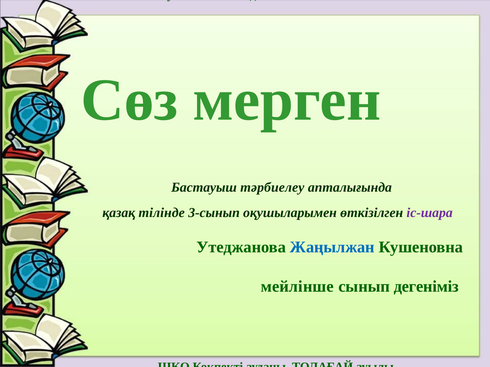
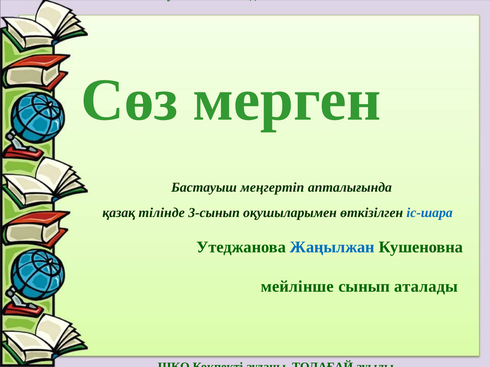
тәрбиелеу: тәрбиелеу -> меңгертіп (272, 187)
іс-шара colour: purple -> blue (430, 213)
дегеніміз: дегеніміз -> аталады (426, 287)
